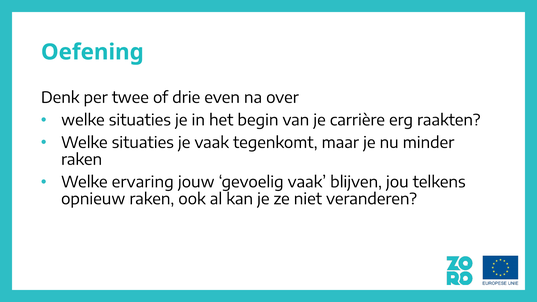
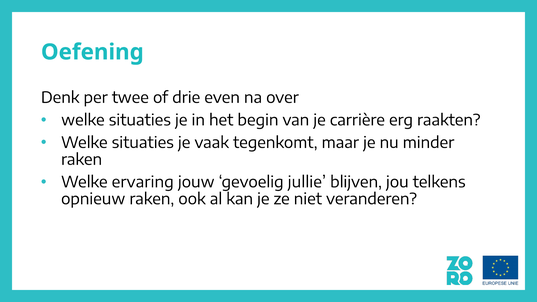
gevoelig vaak: vaak -> jullie (307, 182)
